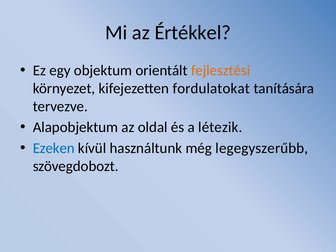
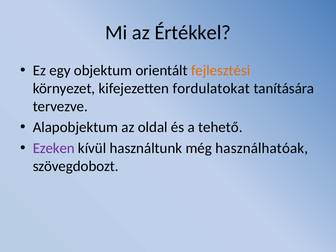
létezik: létezik -> tehető (220, 127)
Ezeken colour: blue -> purple (54, 148)
legegyszerűbb: legegyszerűbb -> használhatóak (262, 148)
